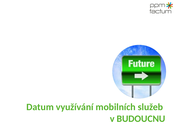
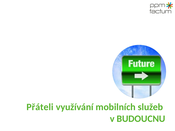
Datum: Datum -> Přáteli (40, 107)
